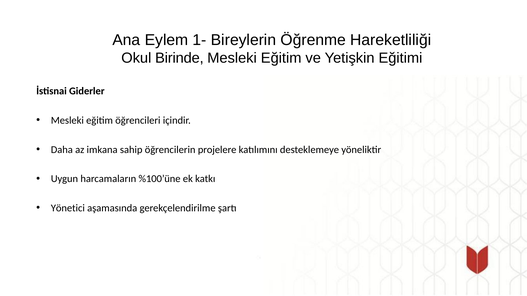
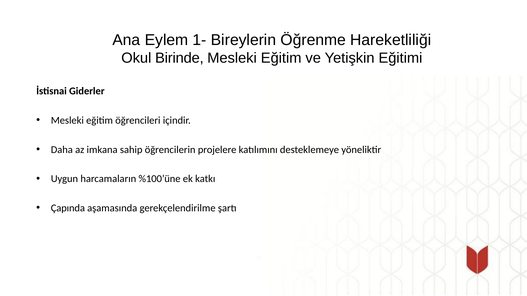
Yönetici: Yönetici -> Çapında (68, 208)
